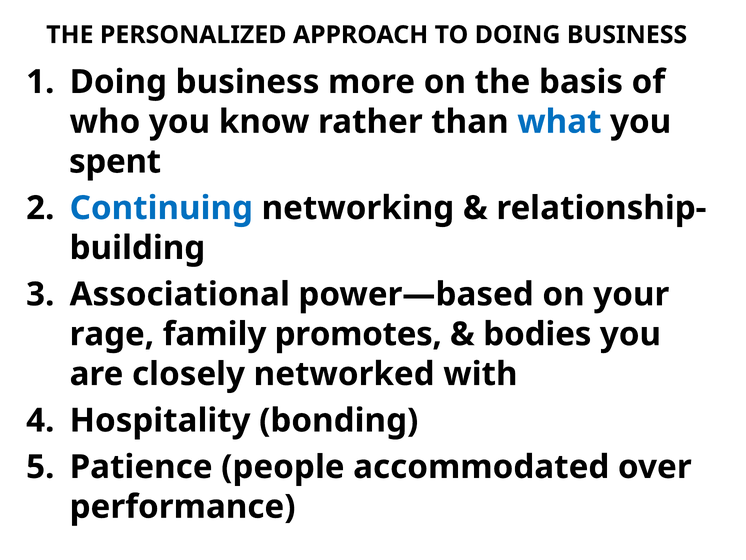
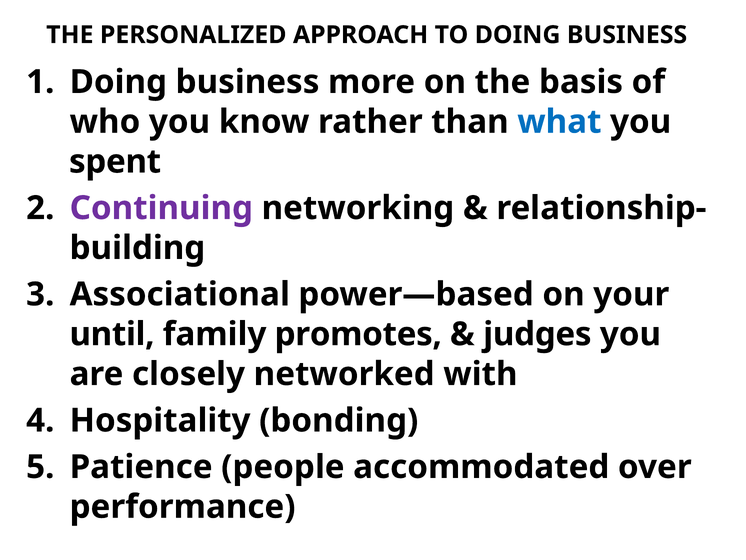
Continuing colour: blue -> purple (161, 208)
rage: rage -> until (112, 334)
bodies: bodies -> judges (537, 334)
